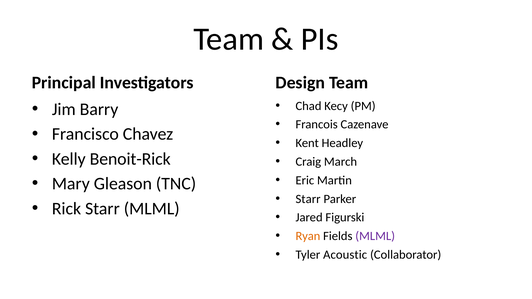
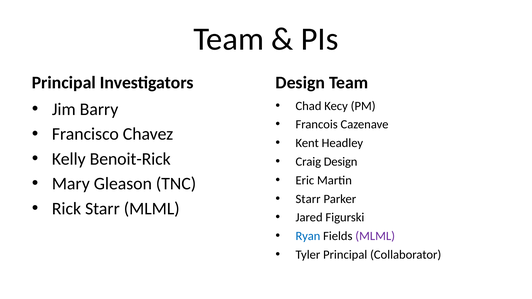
Craig March: March -> Design (341, 162)
Ryan colour: orange -> blue (308, 236)
Tyler Acoustic: Acoustic -> Principal (345, 255)
